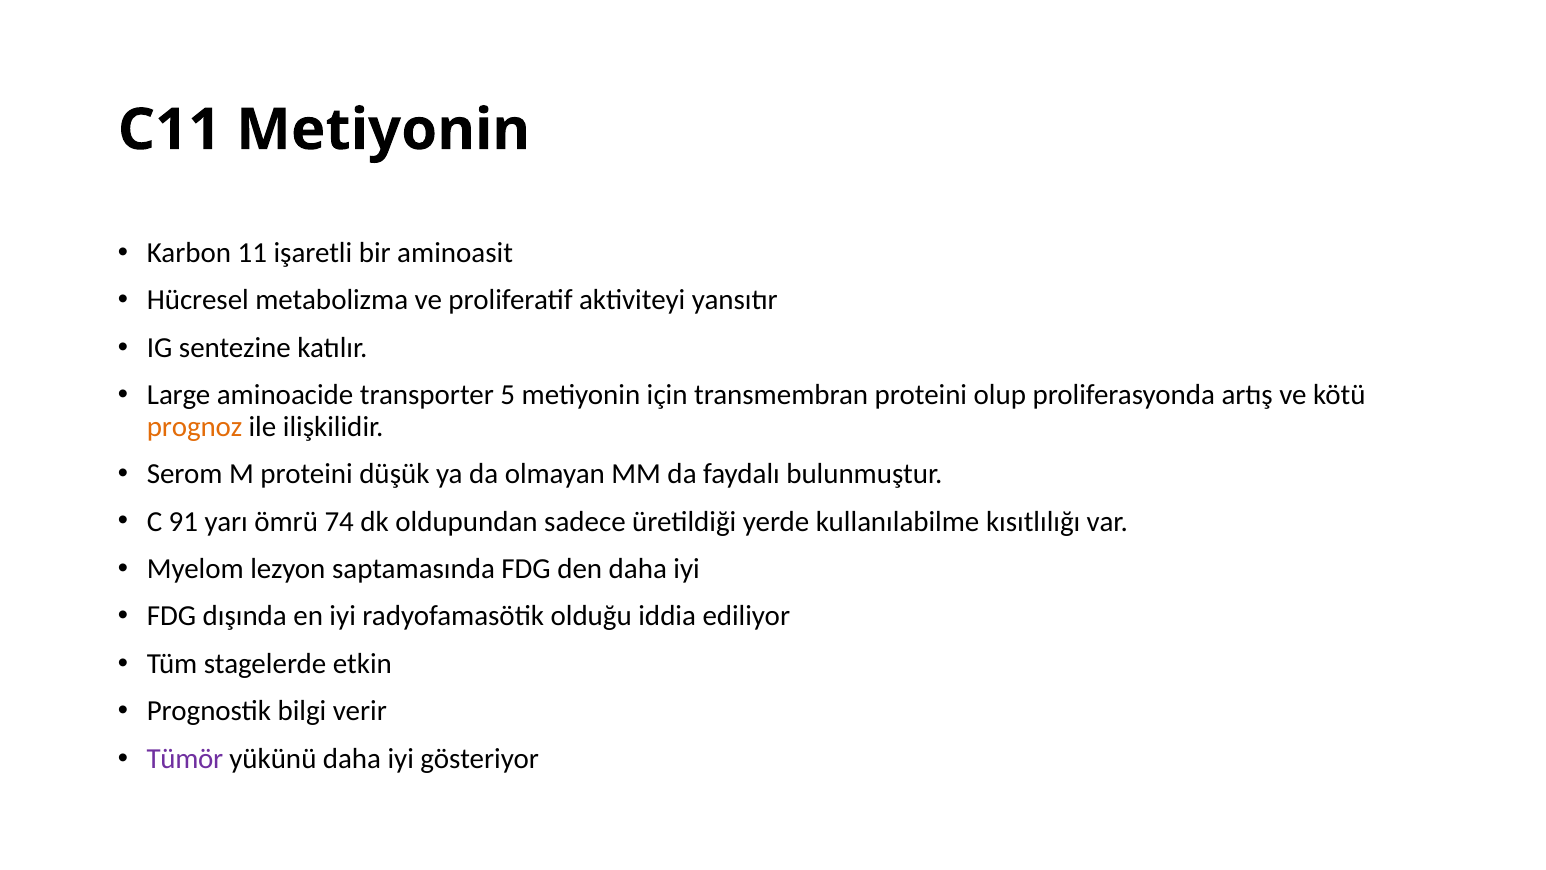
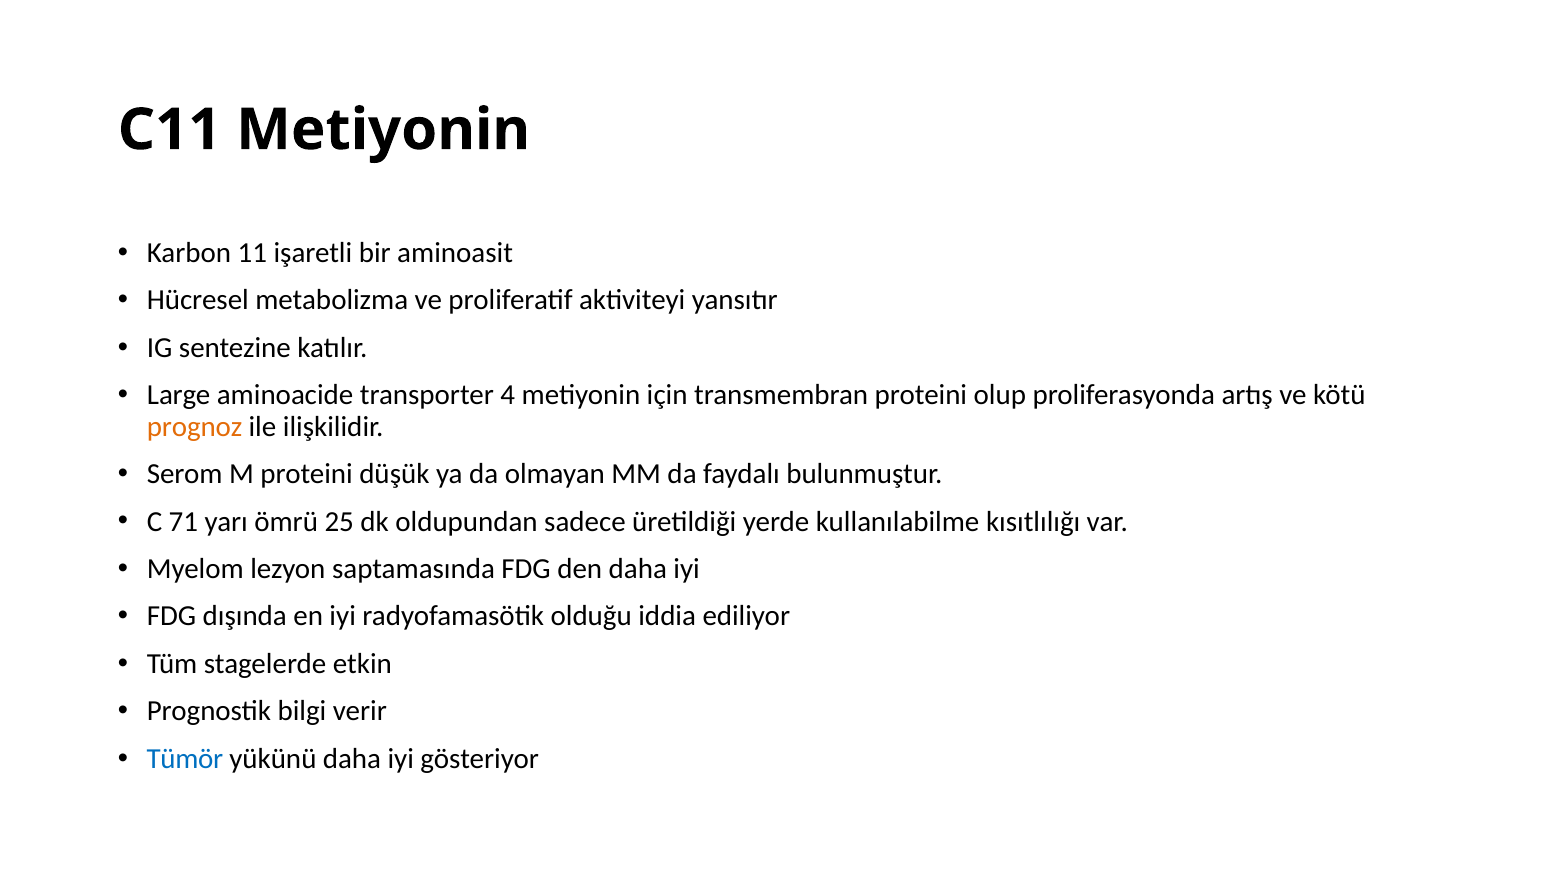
5: 5 -> 4 (508, 395)
91: 91 -> 71 (183, 521)
74: 74 -> 25 (339, 521)
Tümör colour: purple -> blue (185, 758)
